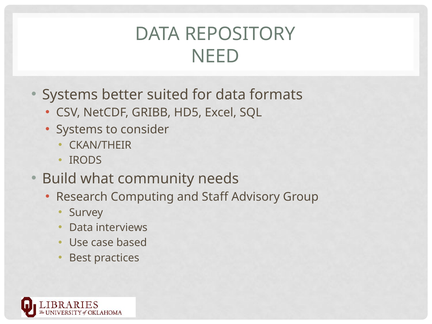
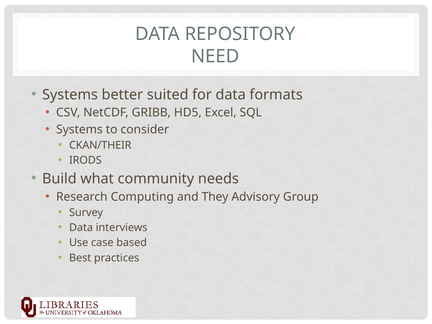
Staff: Staff -> They (215, 197)
